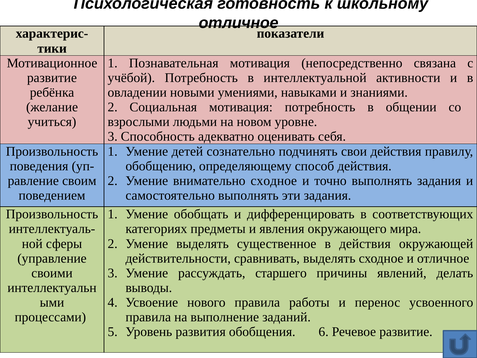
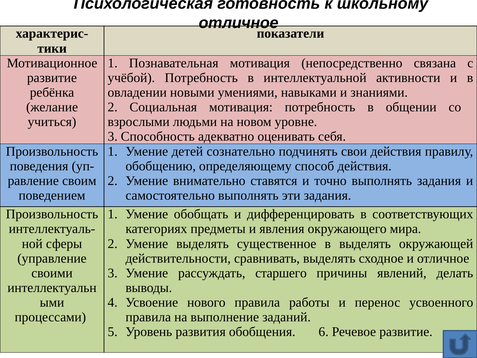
внимательно сходное: сходное -> ставятся (274, 181)
в действия: действия -> выделять (365, 243)
